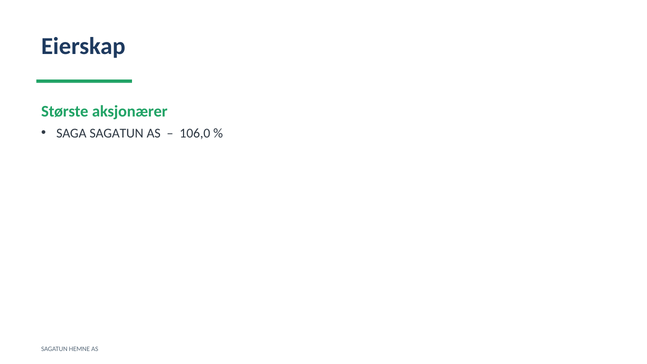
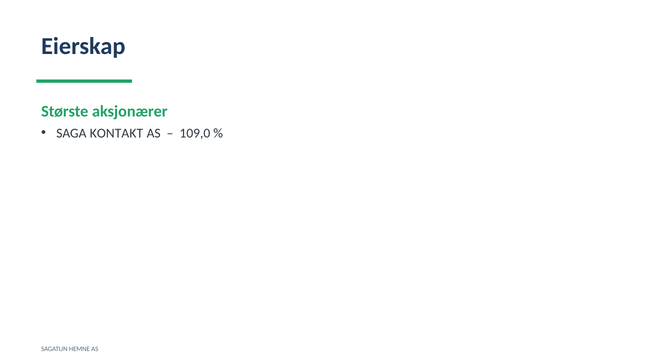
SAGA SAGATUN: SAGATUN -> KONTAKT (116, 133)
106,0: 106,0 -> 109,0 (195, 133)
